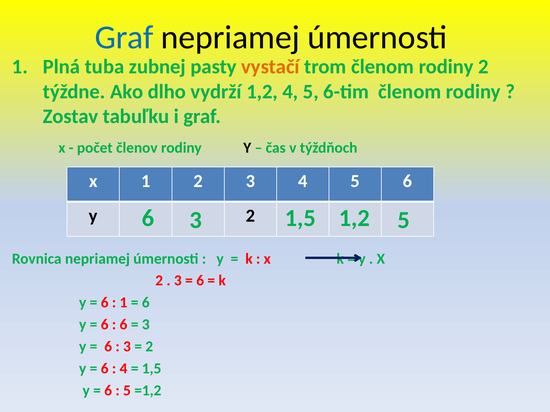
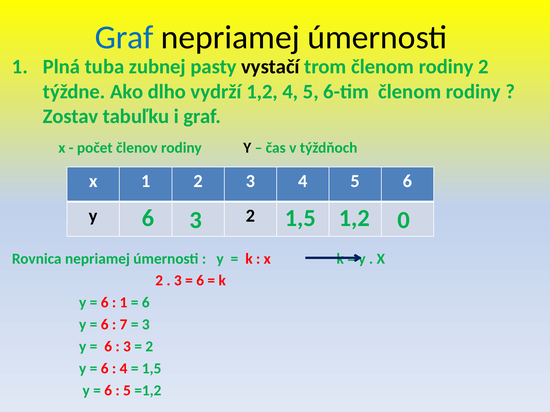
vystačí colour: orange -> black (270, 67)
1,2 5: 5 -> 0 (404, 220)
6: 6 -> 7 (124, 325)
